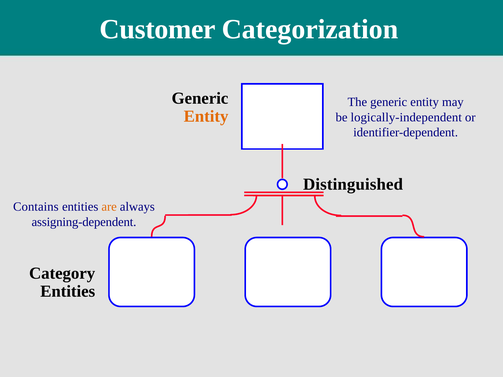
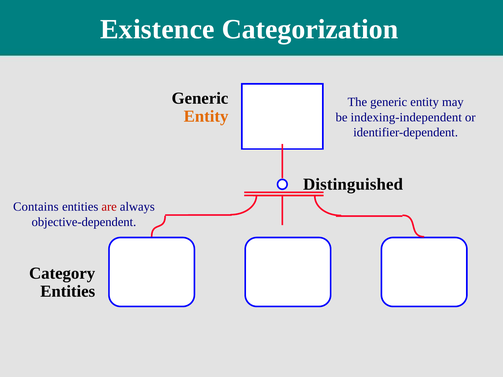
Customer: Customer -> Existence (157, 29)
logically-independent: logically-independent -> indexing-independent (406, 117)
are colour: orange -> red (109, 207)
assigning-dependent: assigning-dependent -> objective-dependent (84, 222)
